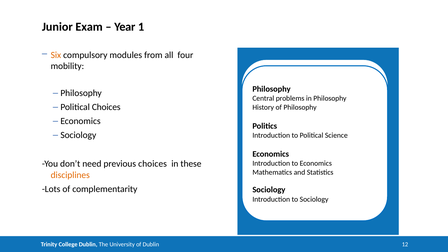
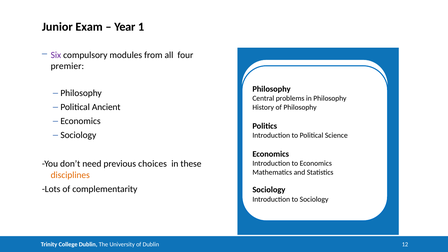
Six colour: orange -> purple (56, 55)
mobility: mobility -> premier (67, 66)
Political Choices: Choices -> Ancient (106, 107)
